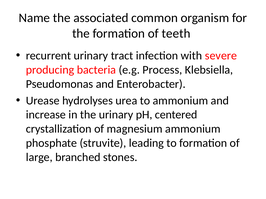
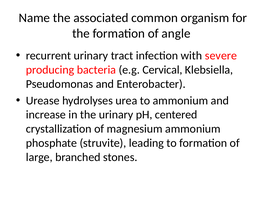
teeth: teeth -> angle (176, 33)
Process: Process -> Cervical (162, 70)
